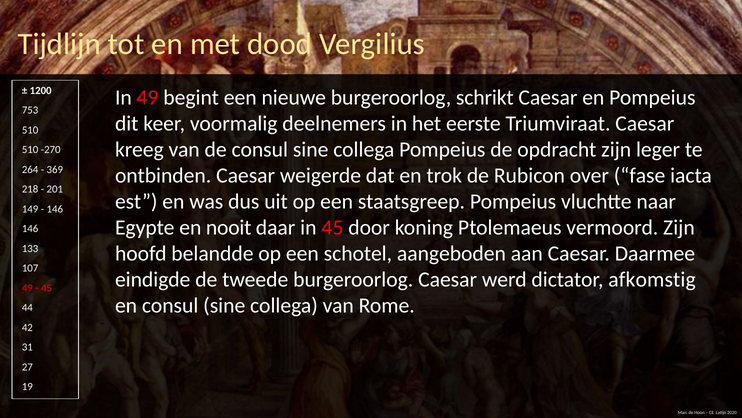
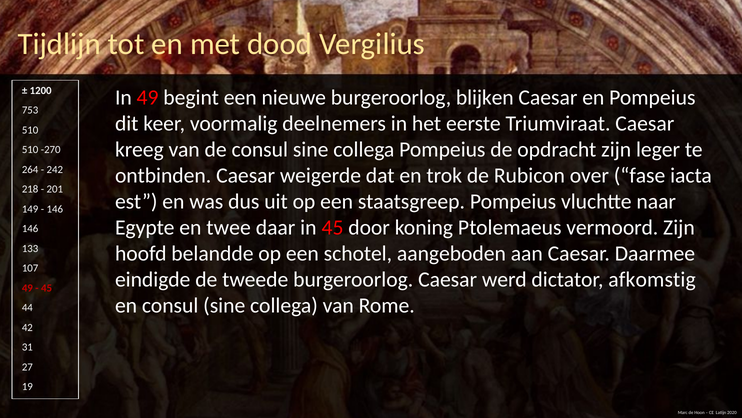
schrikt: schrikt -> blijken (485, 97)
369: 369 -> 242 (55, 169)
nooit: nooit -> twee (229, 227)
